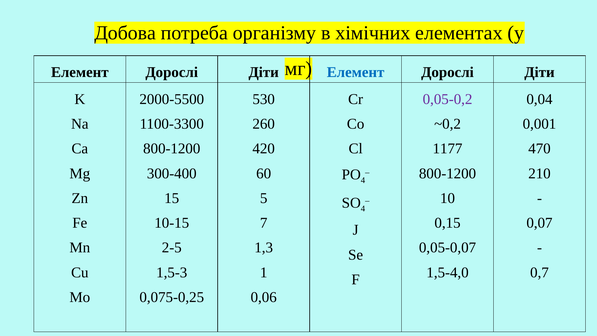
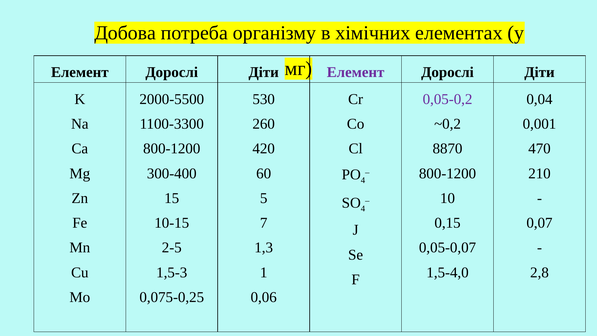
Елемент colour: blue -> purple (356, 72)
1177: 1177 -> 8870 (448, 149)
0,7: 0,7 -> 2,8 (539, 272)
